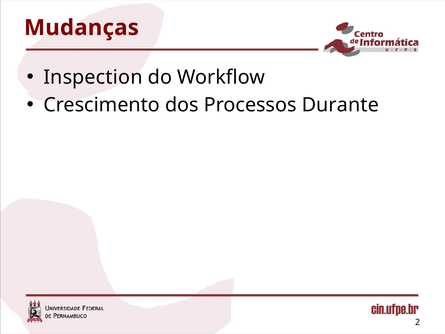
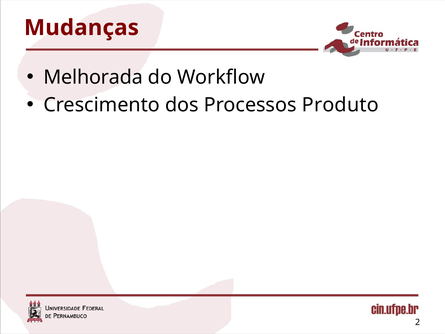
Inspection: Inspection -> Melhorada (93, 77)
Durante: Durante -> Produto (340, 105)
